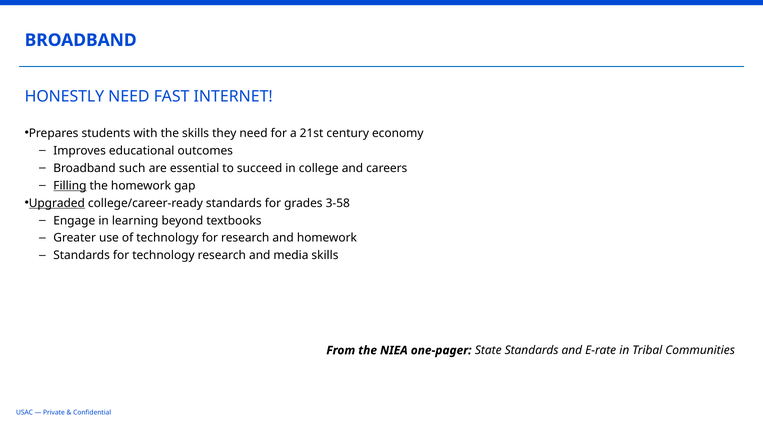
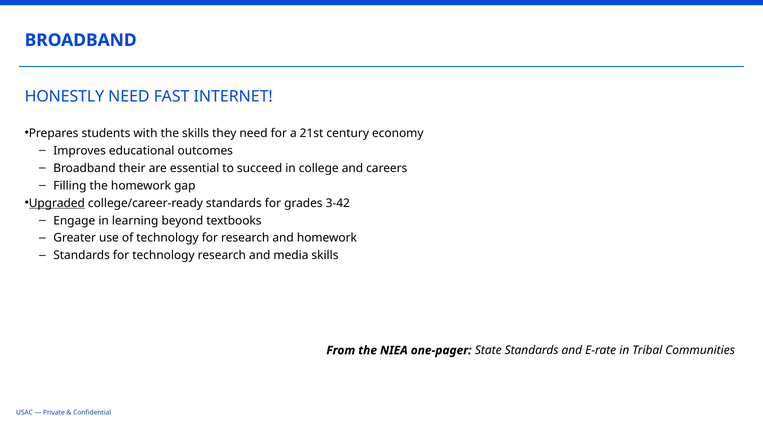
such: such -> their (132, 168)
Filling underline: present -> none (70, 186)
3-58: 3-58 -> 3-42 (338, 203)
